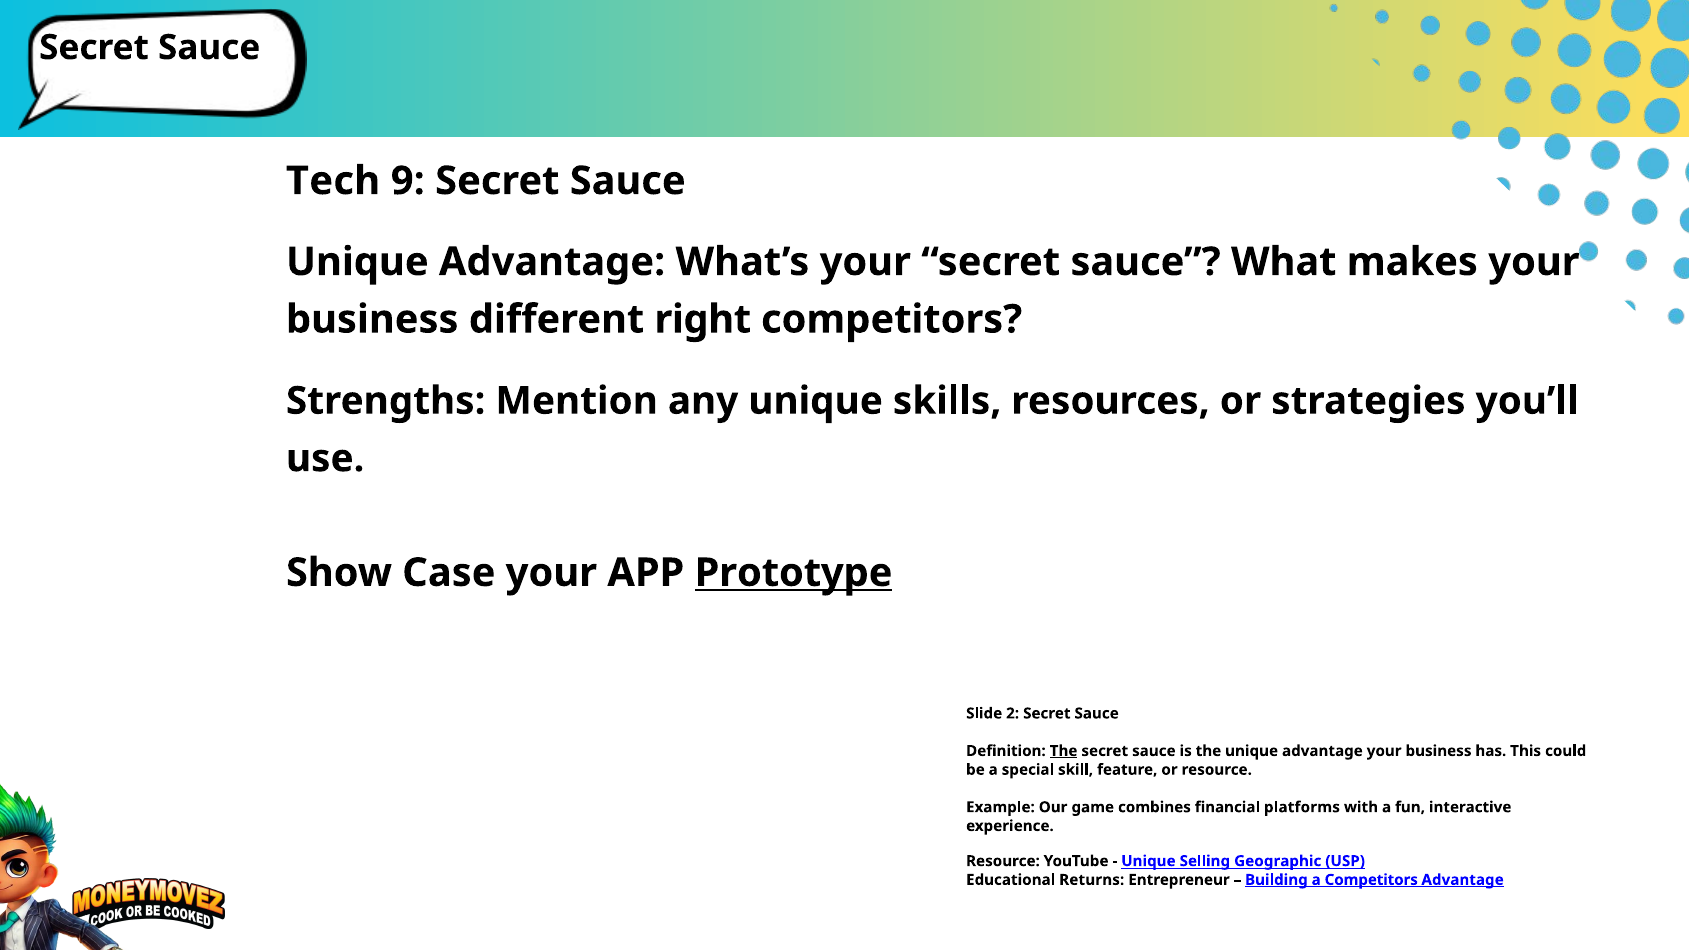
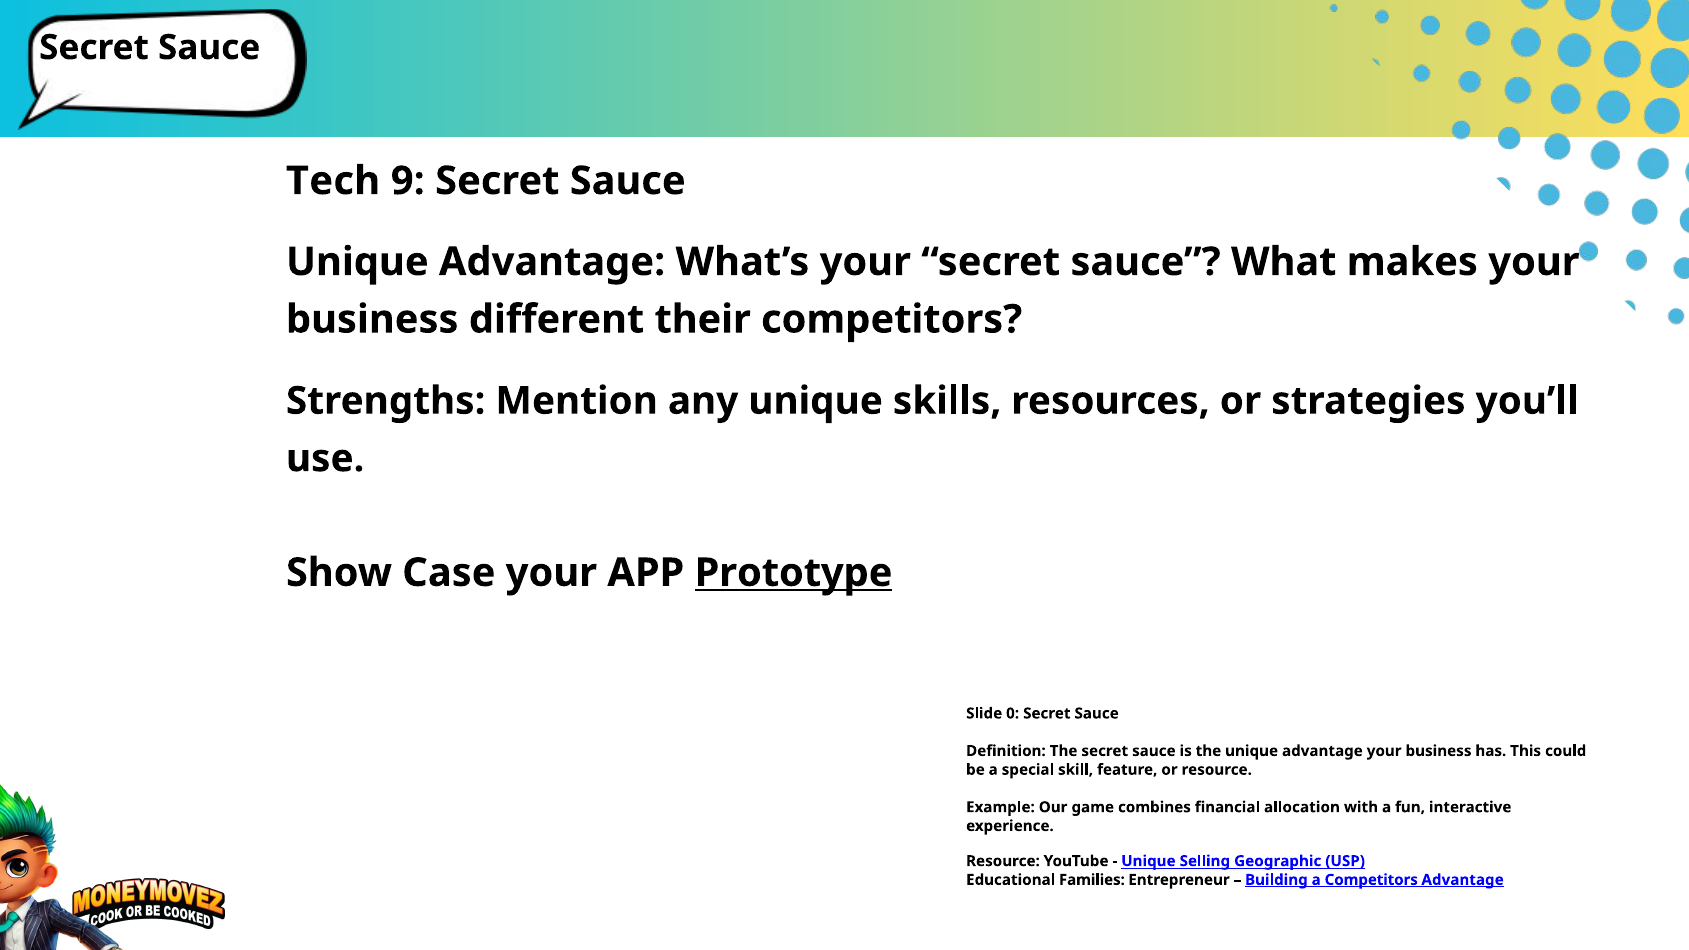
right: right -> their (703, 319)
2: 2 -> 0 (1013, 713)
The underline: present -> none (1064, 751)
platforms: platforms -> allocation (1302, 807)
Returns: Returns -> Families (1092, 880)
